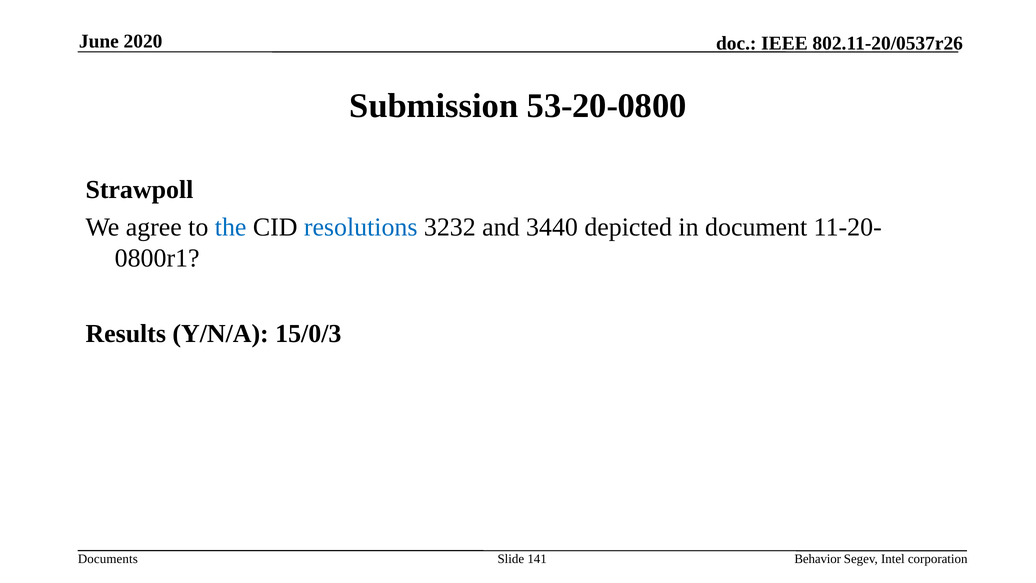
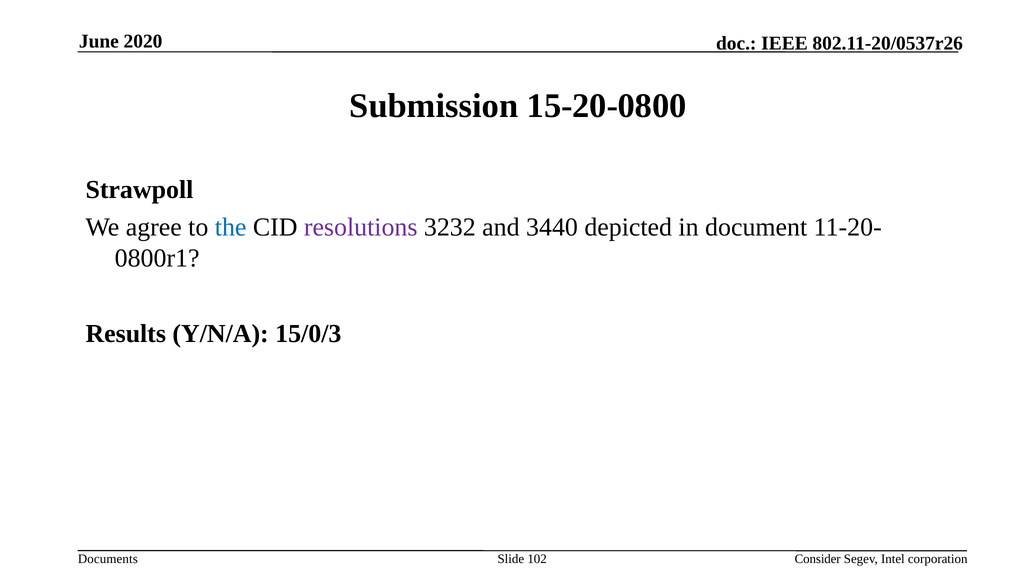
53-20-0800: 53-20-0800 -> 15-20-0800 (607, 106)
resolutions colour: blue -> purple (361, 227)
141: 141 -> 102 (537, 559)
Behavior: Behavior -> Consider (818, 559)
